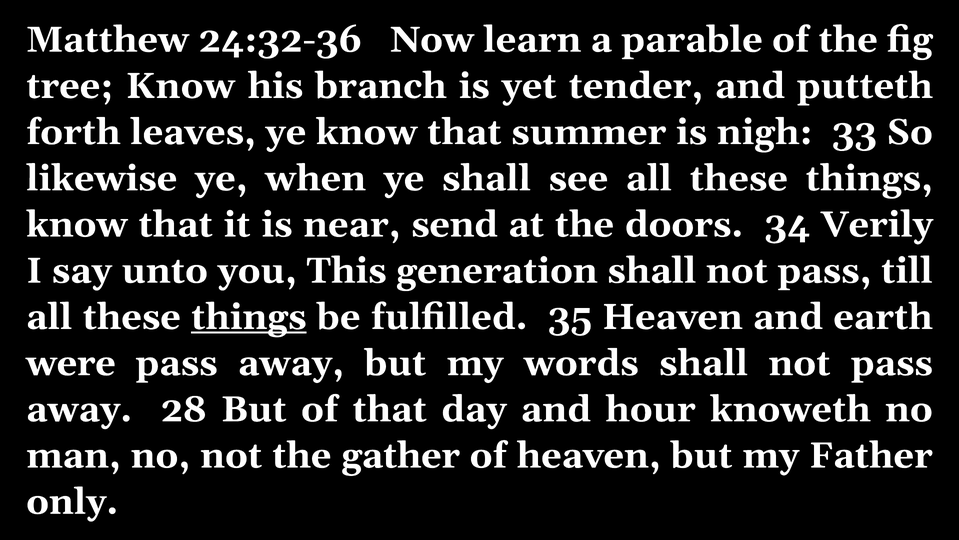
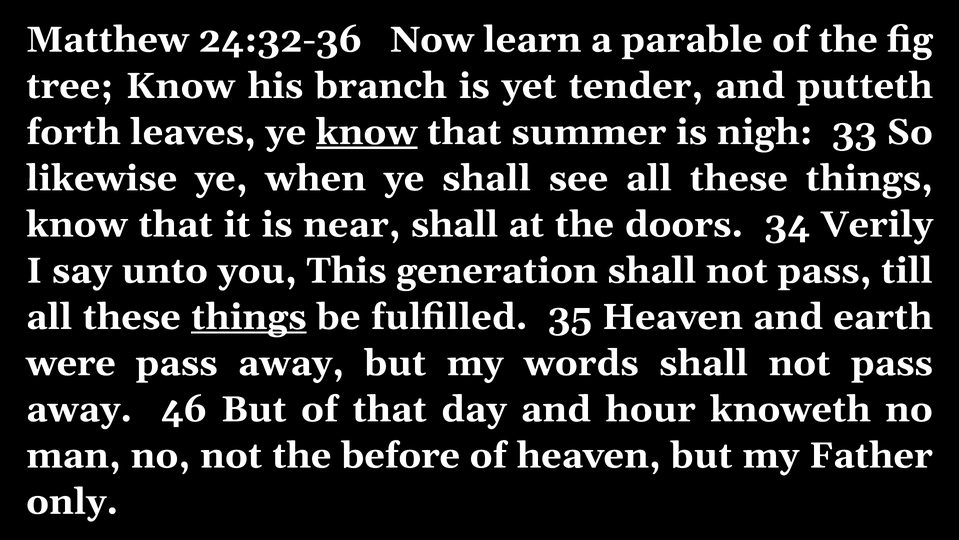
know underline: none -> present (367, 132)
near send: send -> shall (455, 224)
28: 28 -> 46 (184, 409)
gather: gather -> before (401, 455)
